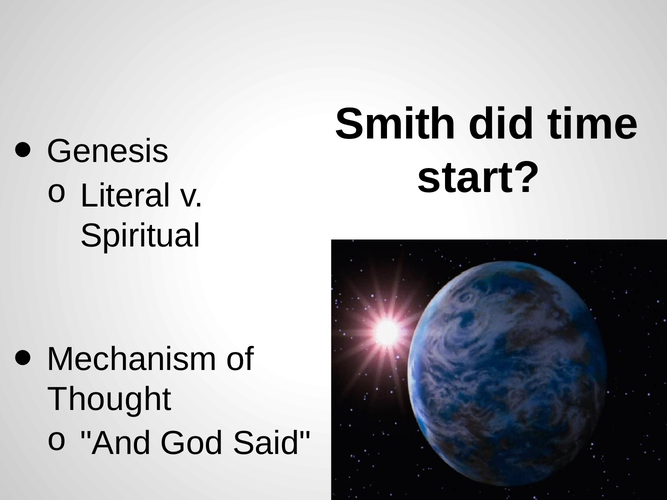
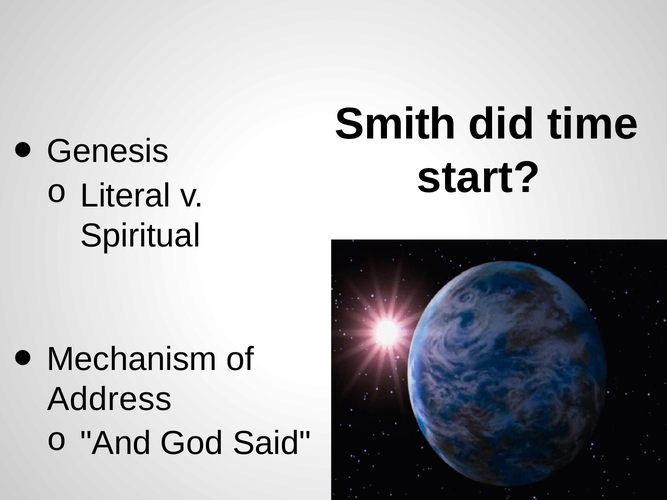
Thought: Thought -> Address (110, 399)
